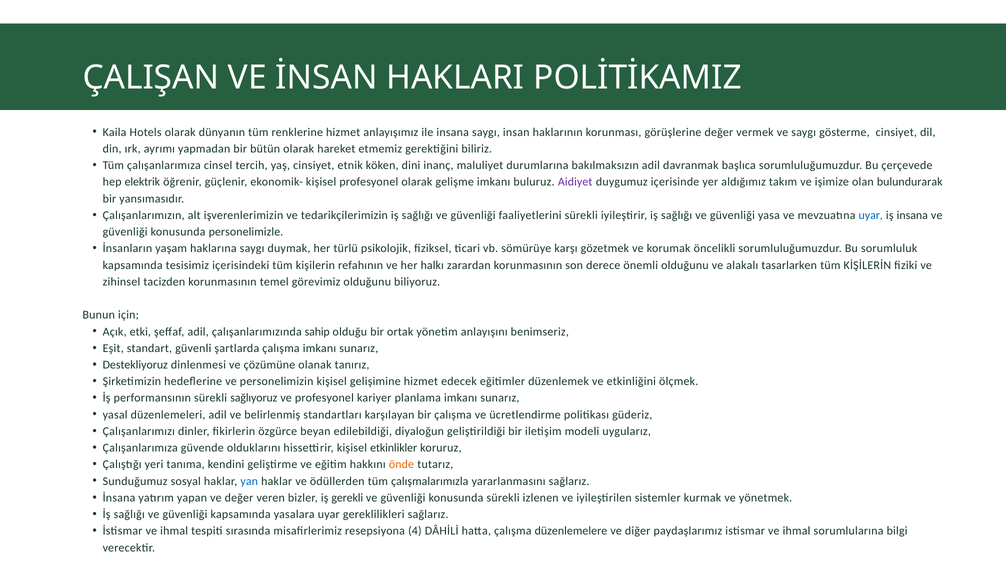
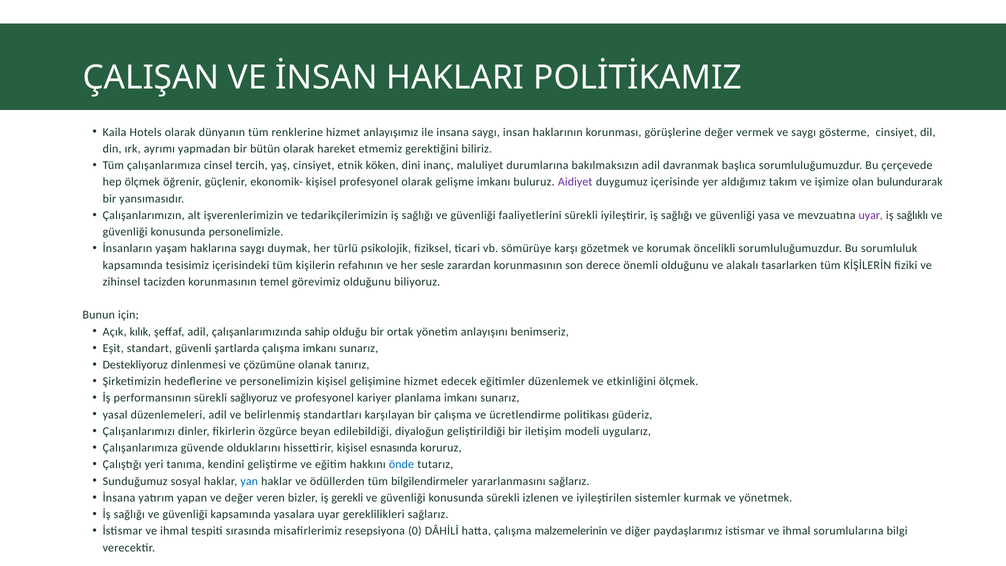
hep elektrik: elektrik -> ölçmek (142, 182)
uyar colour: blue -> purple (871, 215)
iş insana: insana -> sağlıklı (912, 215)
halkı: halkı -> sesle (432, 265)
etki: etki -> kılık (140, 332)
etkinlikler: etkinlikler -> esnasında (394, 448)
önde colour: orange -> blue (401, 464)
çalışmalarımızla: çalışmalarımızla -> bilgilendirmeler (430, 481)
4: 4 -> 0 (415, 531)
düzenlemelere: düzenlemelere -> malzemelerinin (571, 531)
